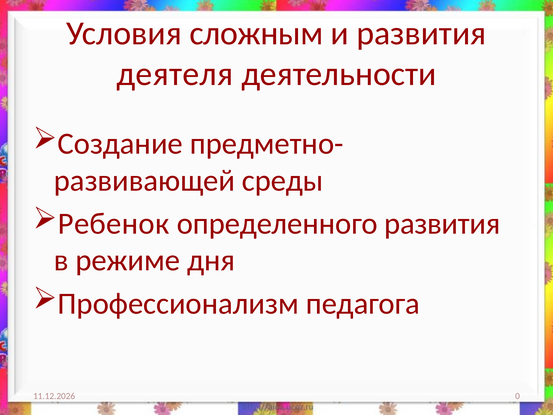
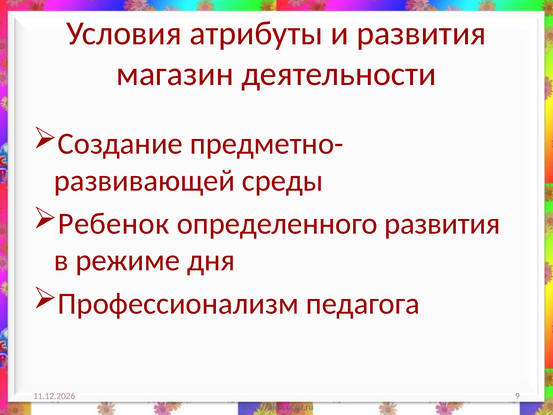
сложным: сложным -> атрибуты (256, 33)
деятеля: деятеля -> магазин (175, 74)
0: 0 -> 9 (518, 396)
